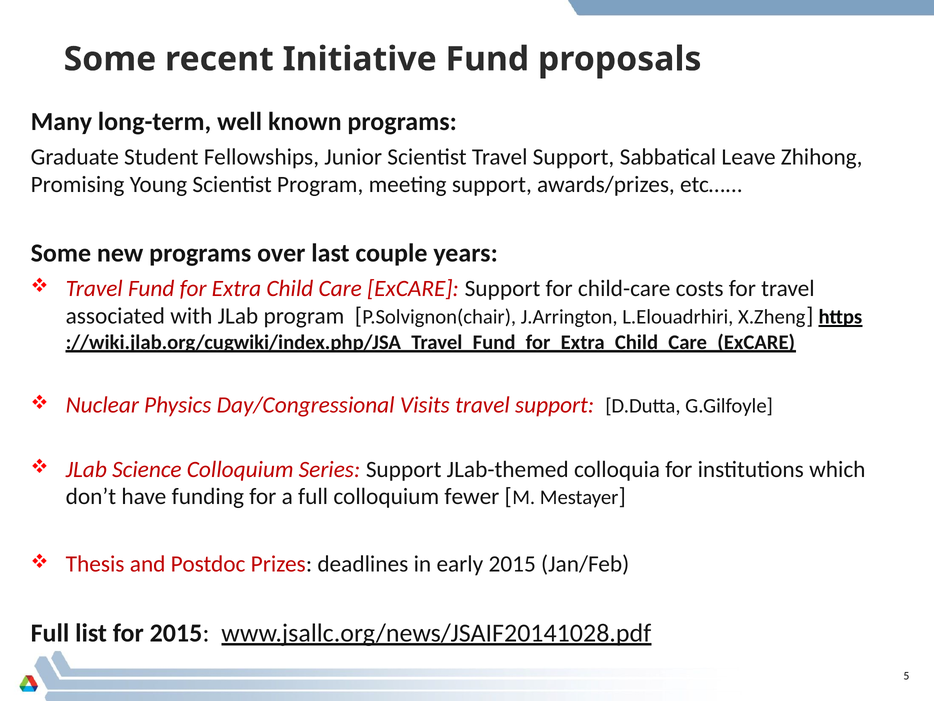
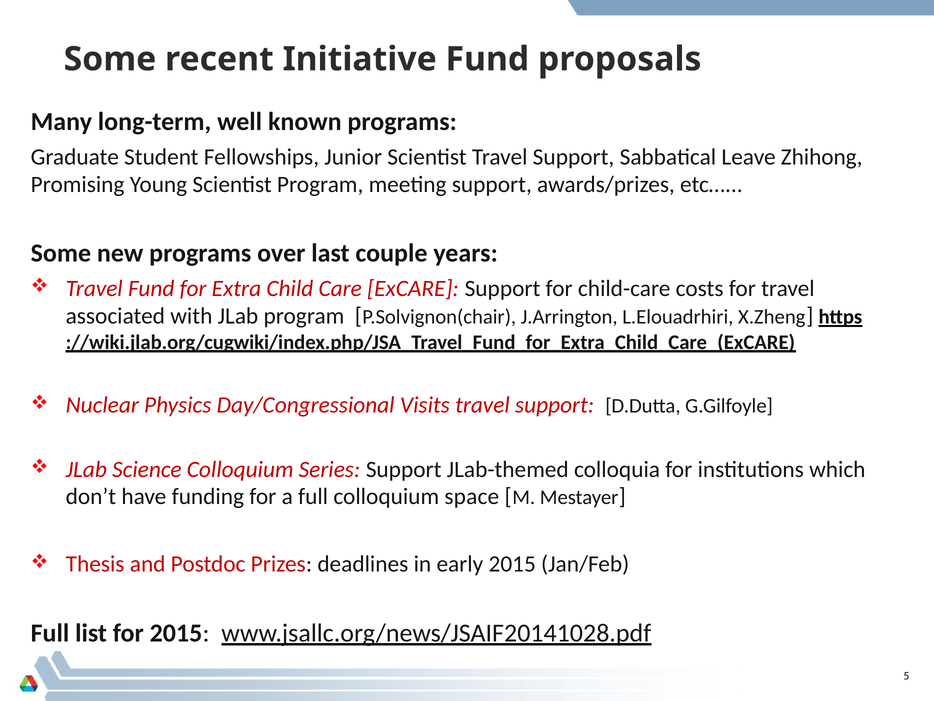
fewer: fewer -> space (472, 496)
